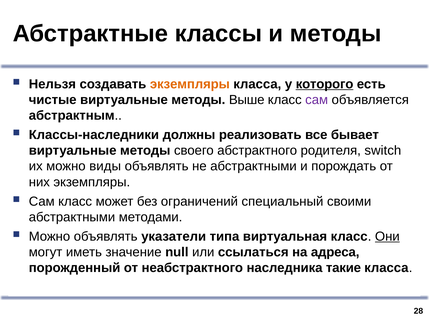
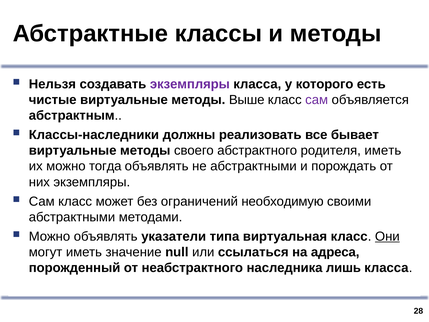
экземпляры colour: orange -> purple (190, 84)
которого underline: present -> none (325, 84)
родителя switch: switch -> иметь (383, 150)
виды: виды -> тогда (105, 166)
специальный: специальный -> необходимую (283, 201)
такие: такие -> лишь (343, 268)
